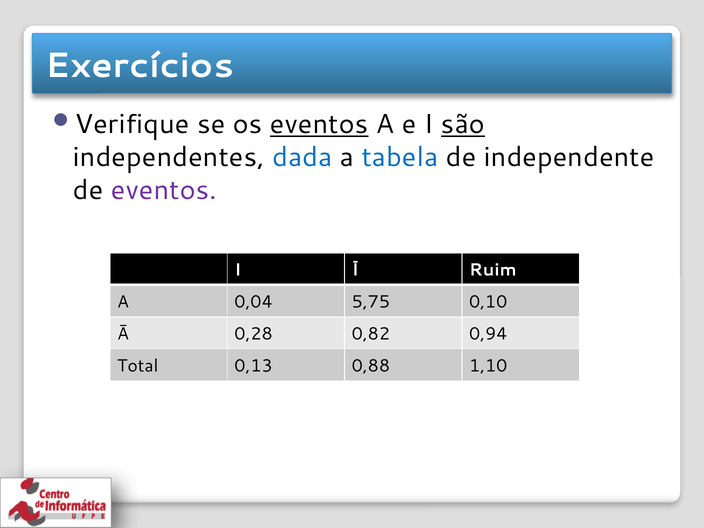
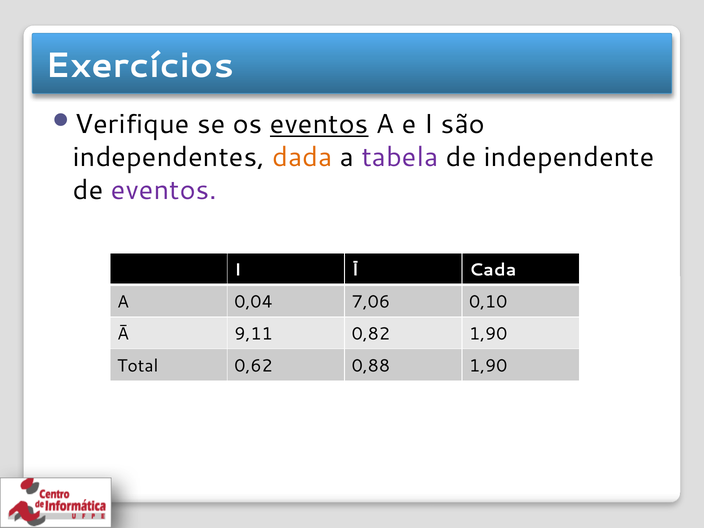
são underline: present -> none (463, 124)
dada colour: blue -> orange (302, 157)
tabela colour: blue -> purple (400, 157)
Ruim: Ruim -> Cada (493, 270)
5,75: 5,75 -> 7,06 (371, 302)
0,28: 0,28 -> 9,11 (254, 334)
0,82 0,94: 0,94 -> 1,90 (488, 334)
0,13: 0,13 -> 0,62 (254, 366)
0,88 1,10: 1,10 -> 1,90 (488, 366)
